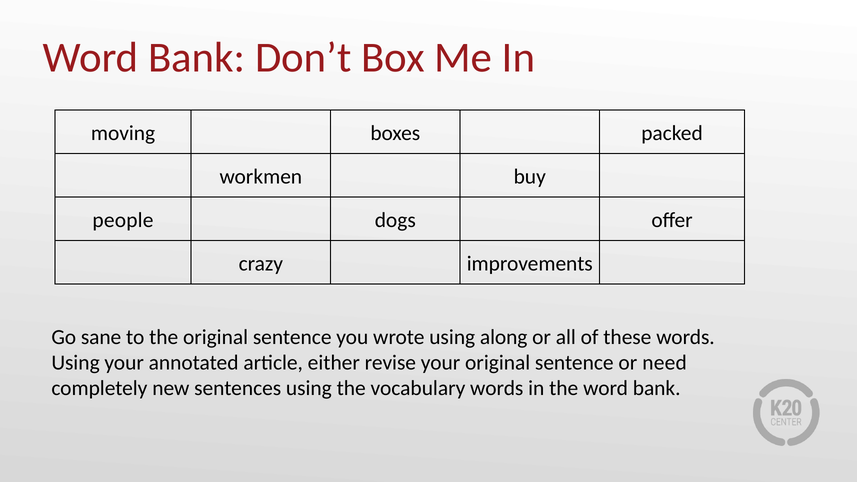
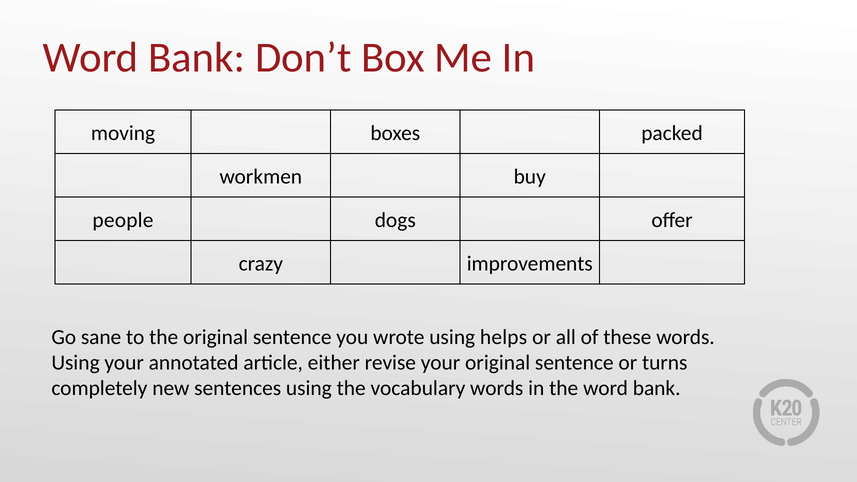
along: along -> helps (504, 337)
need: need -> turns (665, 363)
